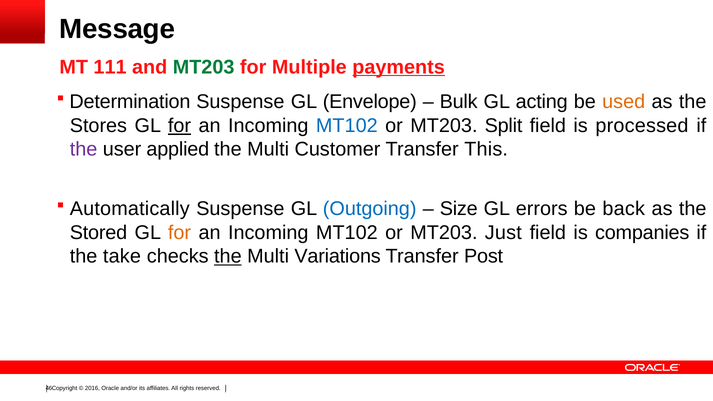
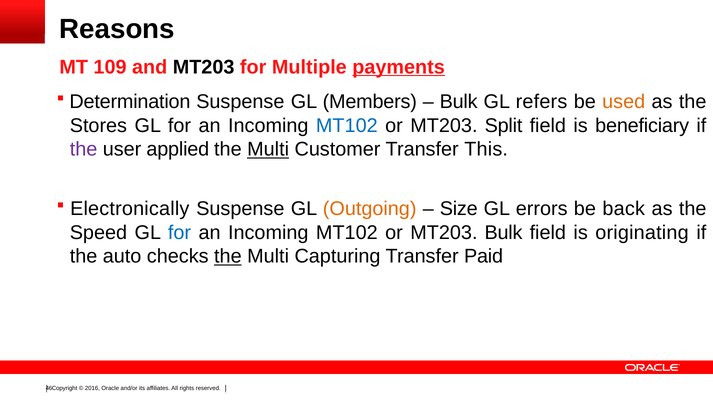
Message: Message -> Reasons (117, 29)
111: 111 -> 109 (110, 67)
MT203 colour: green -> black (204, 67)
Envelope: Envelope -> Members (370, 102)
acting: acting -> refers (542, 102)
for underline: present -> none (179, 126)
processed: processed -> beneficiary (642, 126)
Multi underline: none -> present (268, 149)
Automatically: Automatically -> Electronically (130, 209)
Outgoing colour: blue -> orange (370, 209)
Stored: Stored -> Speed (98, 233)
for colour: orange -> blue (179, 233)
MT203 Just: Just -> Bulk (504, 233)
companies: companies -> originating (642, 233)
take: take -> auto (122, 256)
Variations: Variations -> Capturing (337, 256)
Post: Post -> Paid (484, 256)
